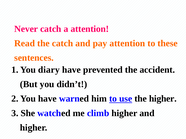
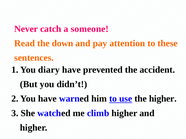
a attention: attention -> someone (90, 29)
the catch: catch -> down (63, 43)
